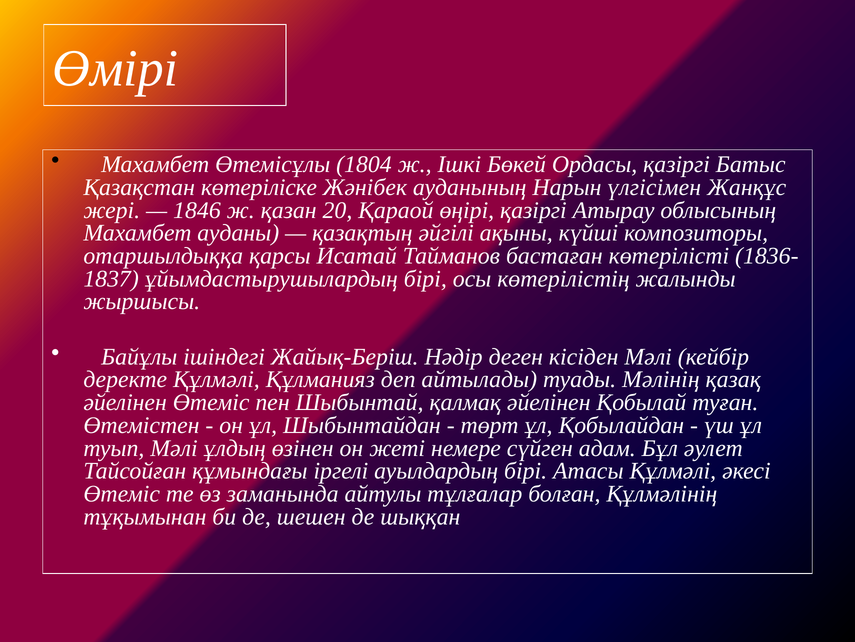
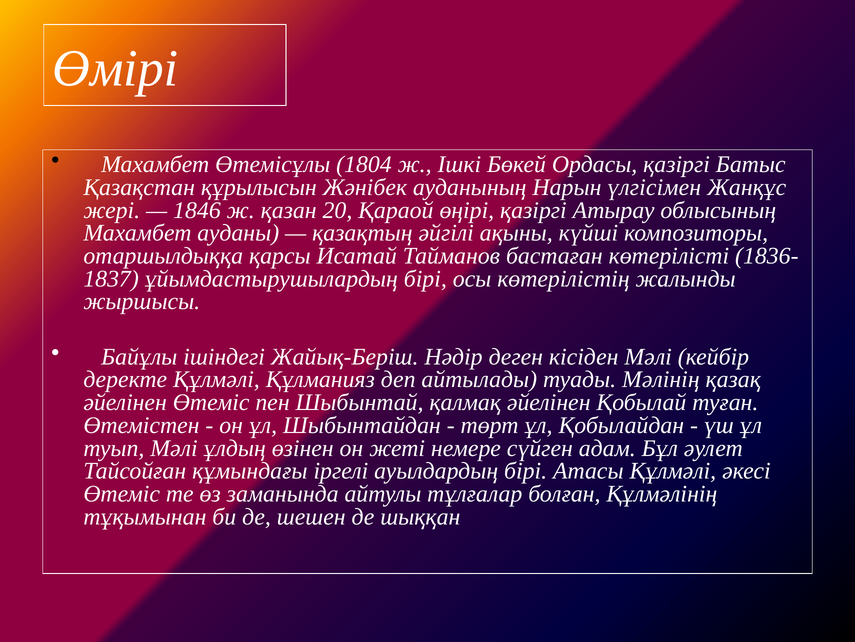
көтеріліске: көтеріліске -> құрылысын (259, 187)
